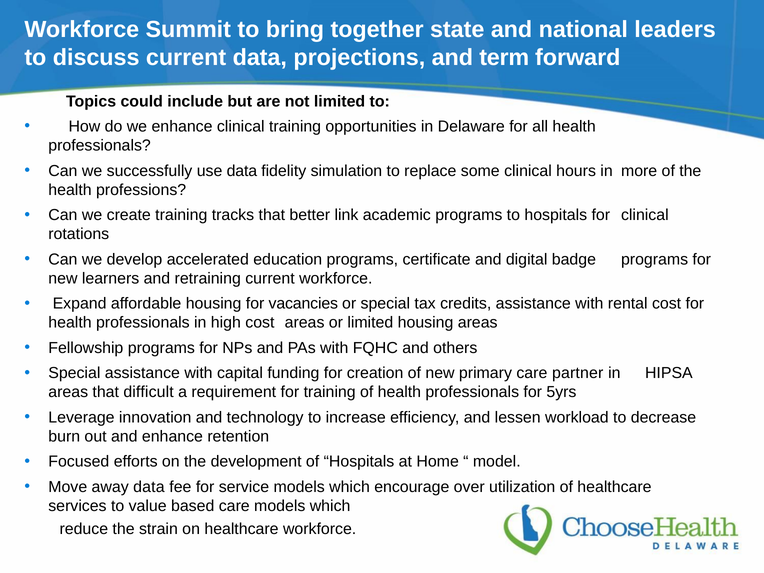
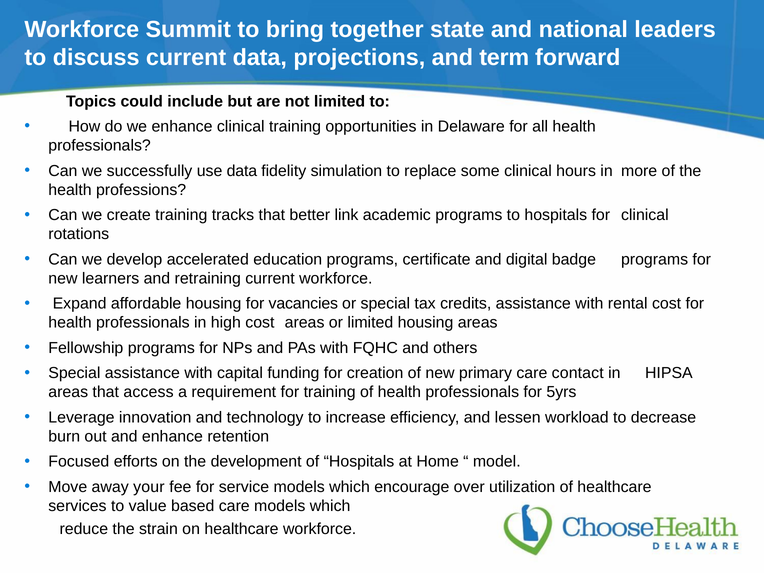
partner: partner -> contact (578, 373)
difficult: difficult -> access (149, 392)
away data: data -> your (149, 487)
